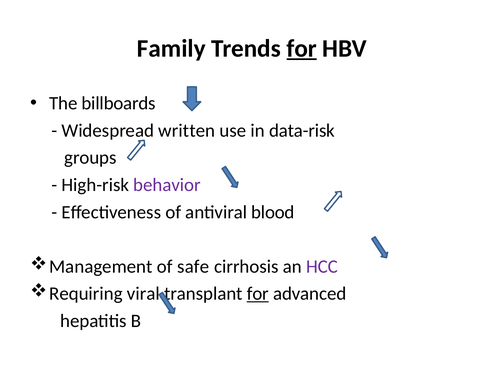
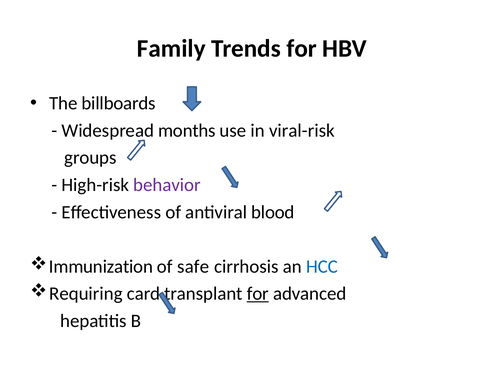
for underline: present -> none (302, 48)
written: written -> months (187, 131)
data-risk: data-risk -> viral-risk (302, 131)
Management: Management -> Immunization (101, 266)
HCC colour: purple -> blue (322, 266)
viral: viral -> card (143, 294)
